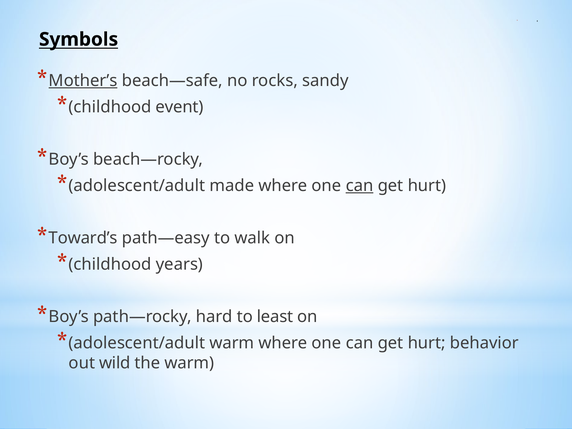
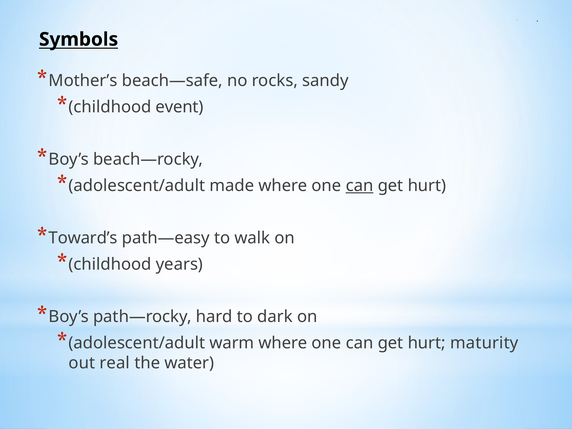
Mother’s underline: present -> none (83, 81)
least: least -> dark (275, 317)
behavior: behavior -> maturity (484, 343)
wild: wild -> real (115, 363)
the warm: warm -> water (189, 363)
